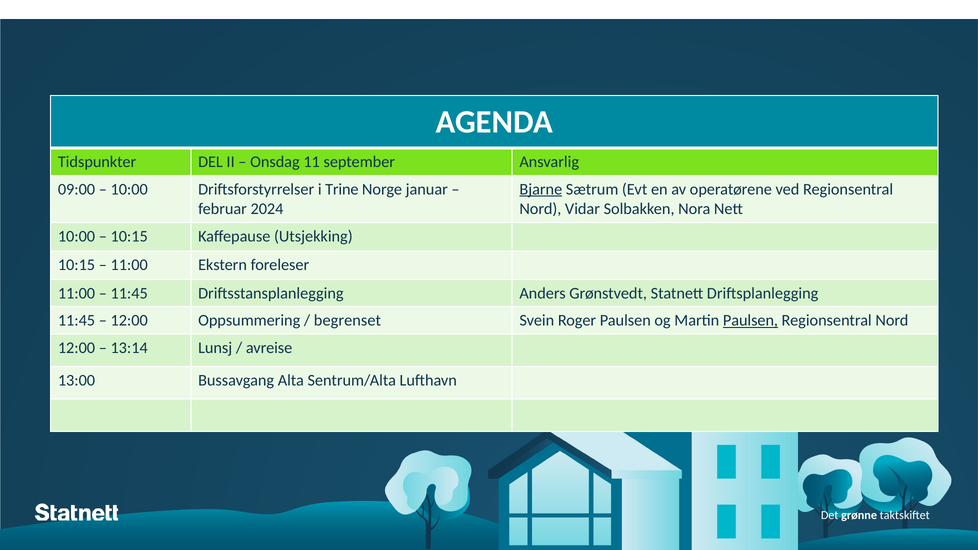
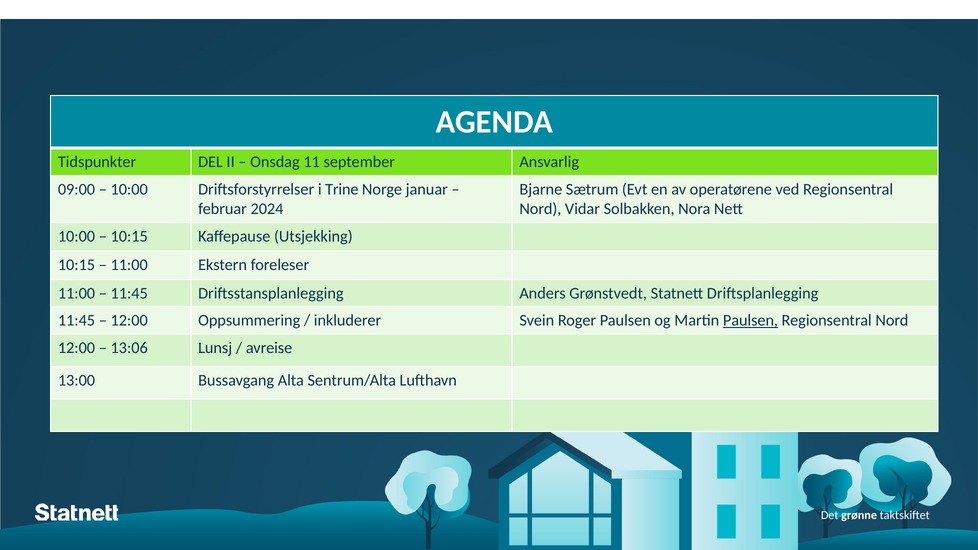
Bjarne underline: present -> none (541, 189)
begrenset: begrenset -> inkluderer (348, 321)
13:14: 13:14 -> 13:06 (129, 348)
